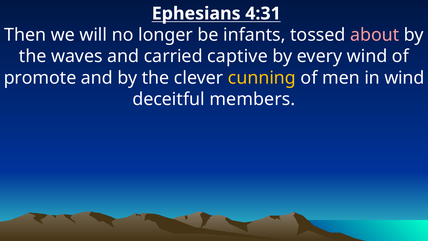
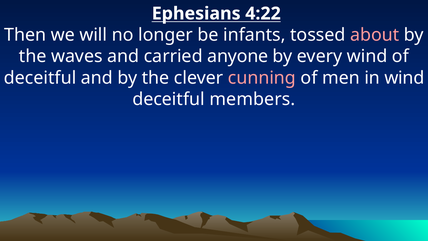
4:31: 4:31 -> 4:22 (263, 14)
captive: captive -> anyone (238, 56)
promote: promote -> deceitful (40, 78)
cunning colour: yellow -> pink (262, 78)
